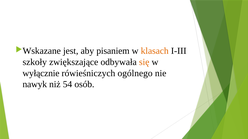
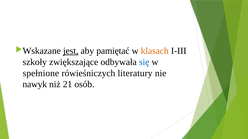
jest underline: none -> present (71, 51)
pisaniem: pisaniem -> pamiętać (113, 51)
się colour: orange -> blue (144, 62)
wyłącznie: wyłącznie -> spełnione (41, 73)
ogólnego: ogólnego -> literatury (135, 73)
54: 54 -> 21 (67, 85)
